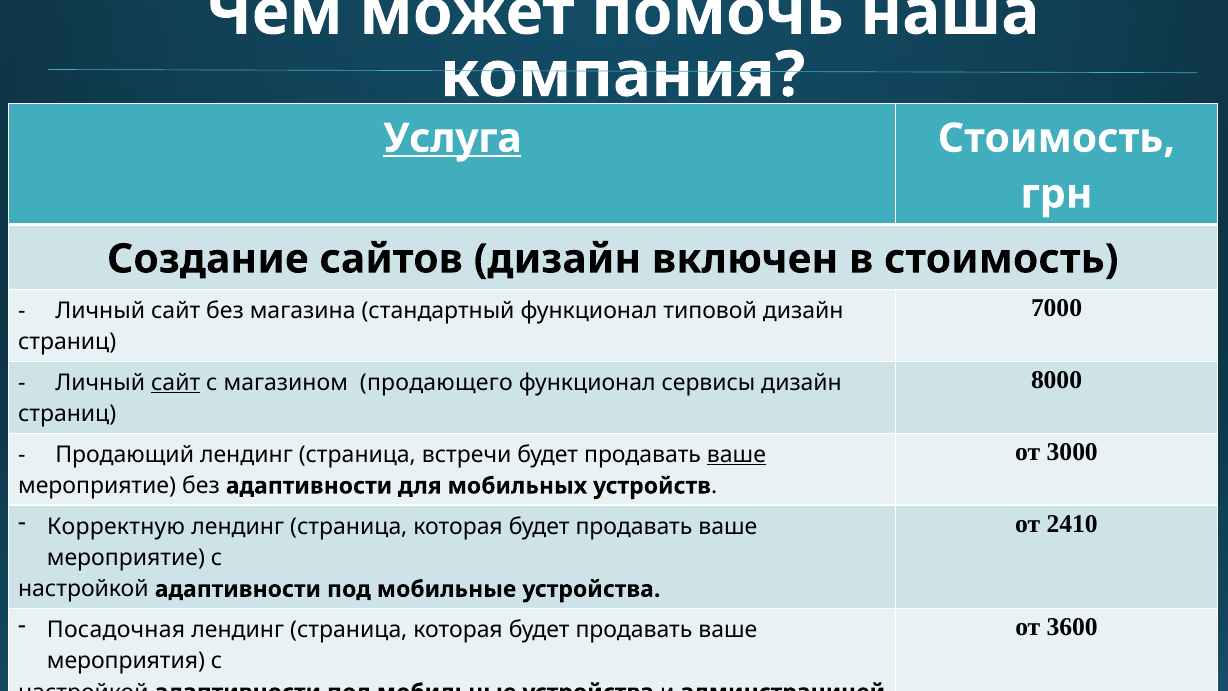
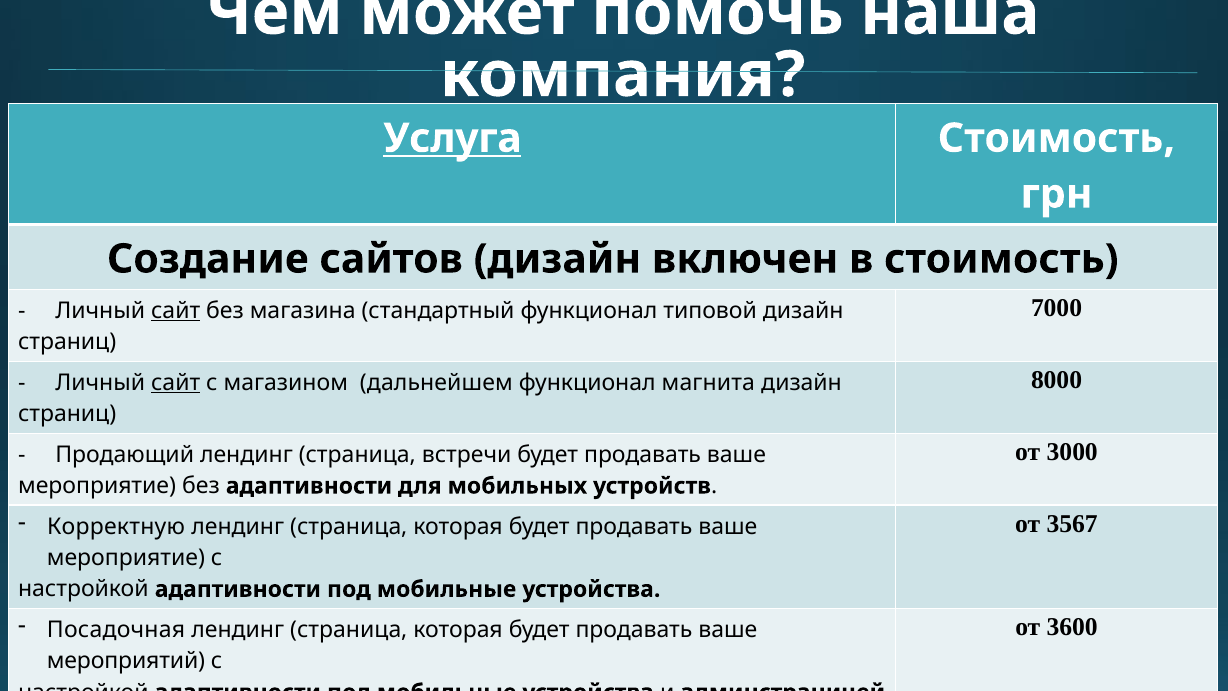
сайт underline: none -> present (176, 311)
продающего: продающего -> дальнейшем (436, 383)
сервисы: сервисы -> магнита (708, 383)
ваше underline: present -> none (736, 454)
2410: 2410 -> 3567 (1072, 524)
мероприятия: мероприятия -> мероприятий (126, 661)
